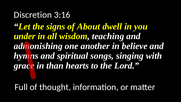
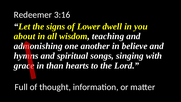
Discretion: Discretion -> Redeemer (33, 15)
About: About -> Lower (89, 26)
under: under -> about (25, 36)
